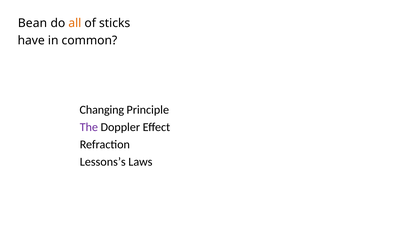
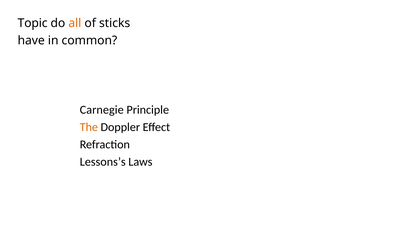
Bean: Bean -> Topic (33, 23)
Changing: Changing -> Carnegie (102, 110)
The colour: purple -> orange (89, 127)
